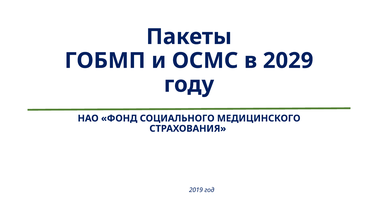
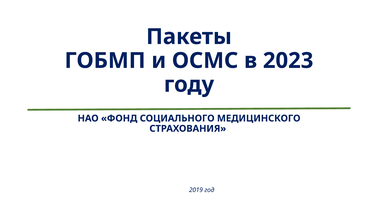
2029: 2029 -> 2023 (288, 61)
